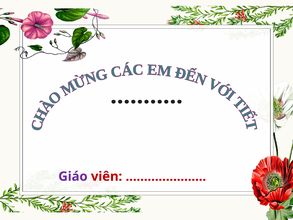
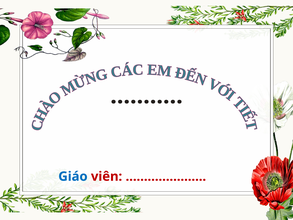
Giáo colour: purple -> blue (73, 176)
